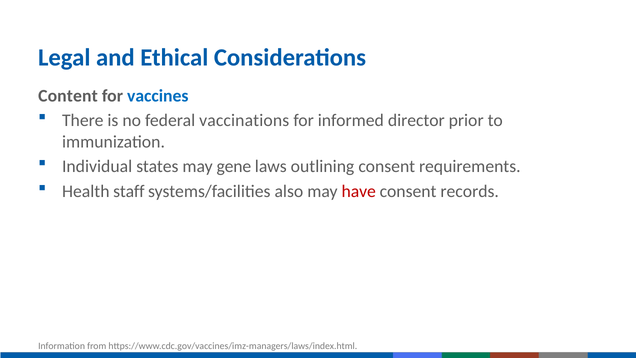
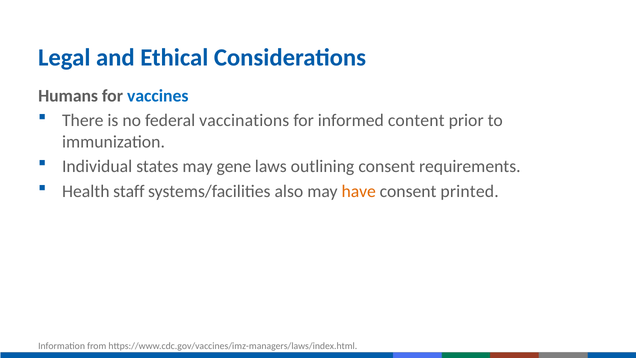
Content: Content -> Humans (68, 96)
director: director -> content (416, 120)
have colour: red -> orange (359, 191)
records: records -> printed (470, 191)
